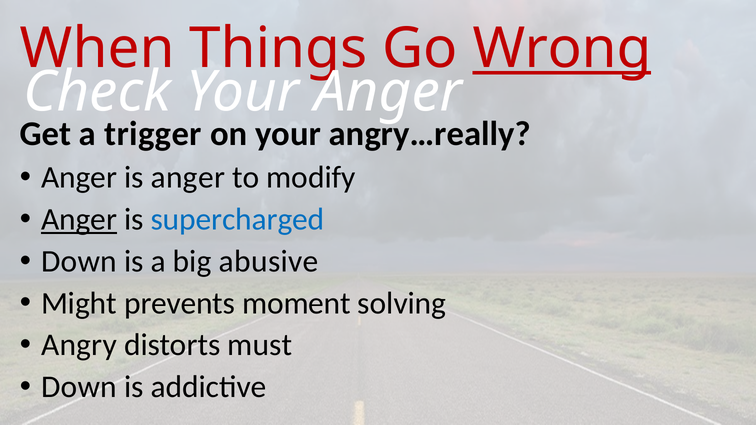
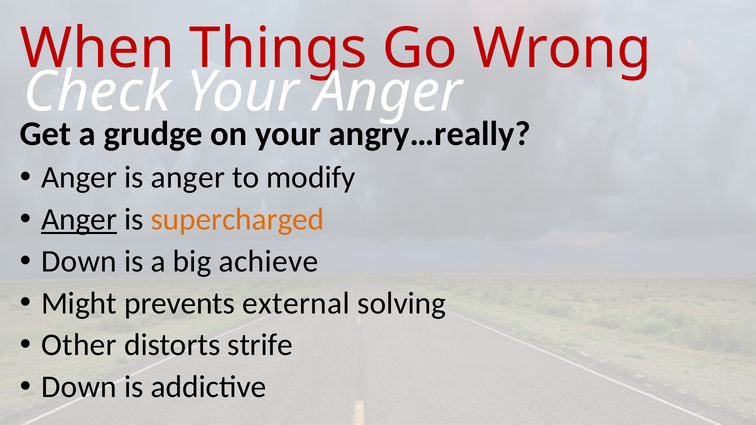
Wrong underline: present -> none (562, 48)
trigger: trigger -> grudge (153, 134)
supercharged colour: blue -> orange (238, 220)
abusive: abusive -> achieve (269, 261)
moment: moment -> external (296, 303)
Angry: Angry -> Other (79, 345)
must: must -> strife (260, 345)
